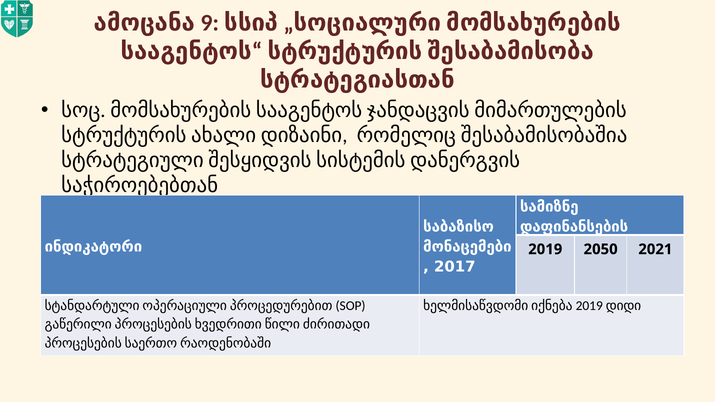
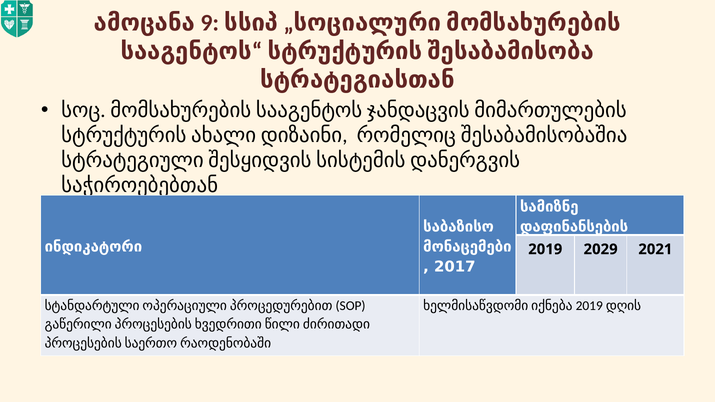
2050: 2050 -> 2029 (601, 249)
დიდი: დიდი -> დღის (623, 306)
